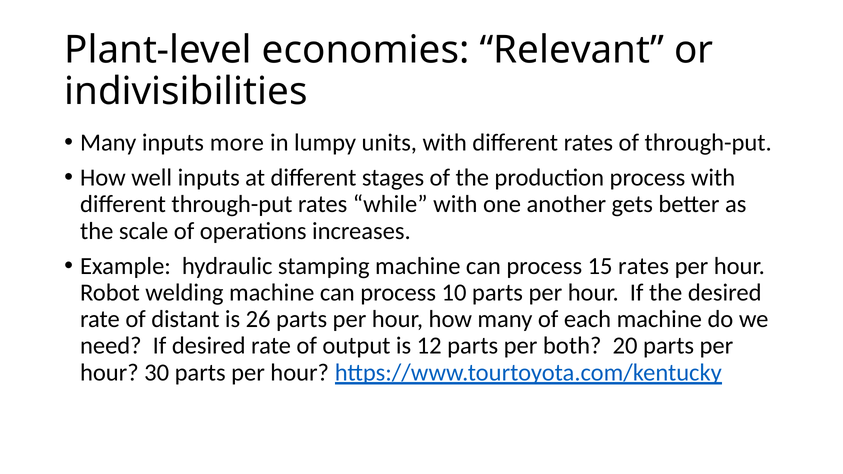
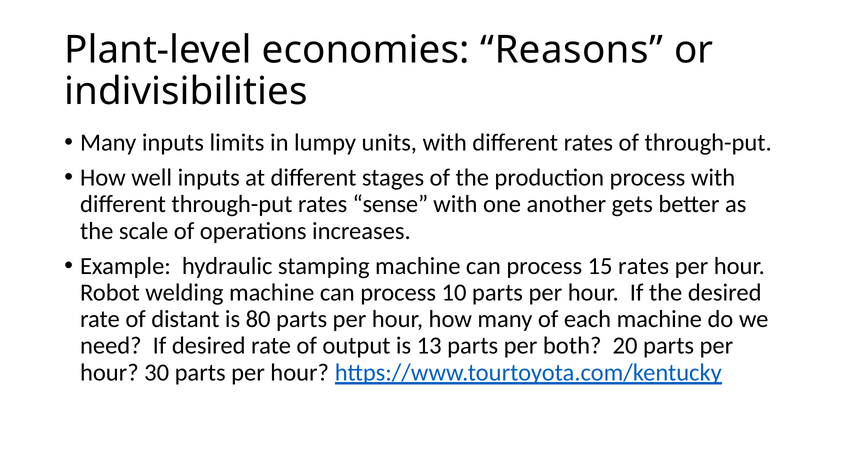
Relevant: Relevant -> Reasons (572, 50)
more: more -> limits (237, 143)
while: while -> sense (390, 204)
26: 26 -> 80 (258, 319)
12: 12 -> 13 (429, 346)
